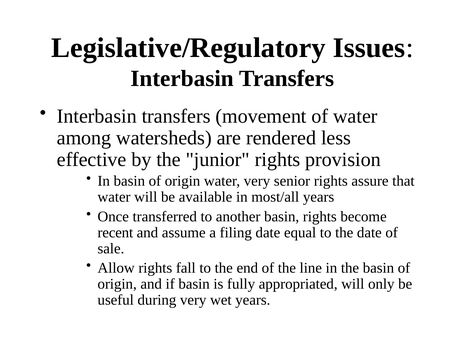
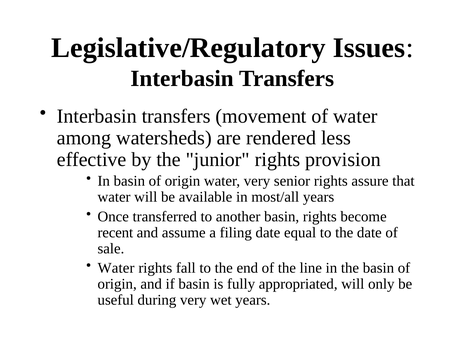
Allow: Allow -> Water (116, 269)
